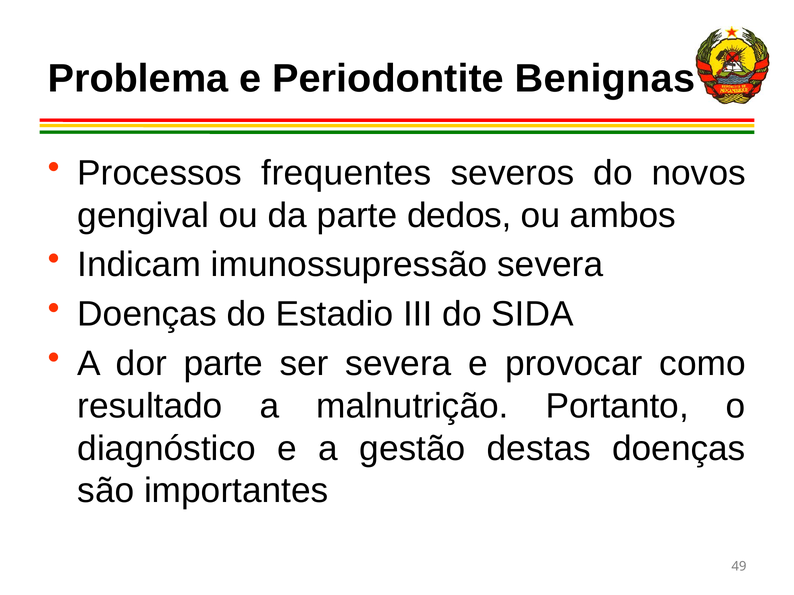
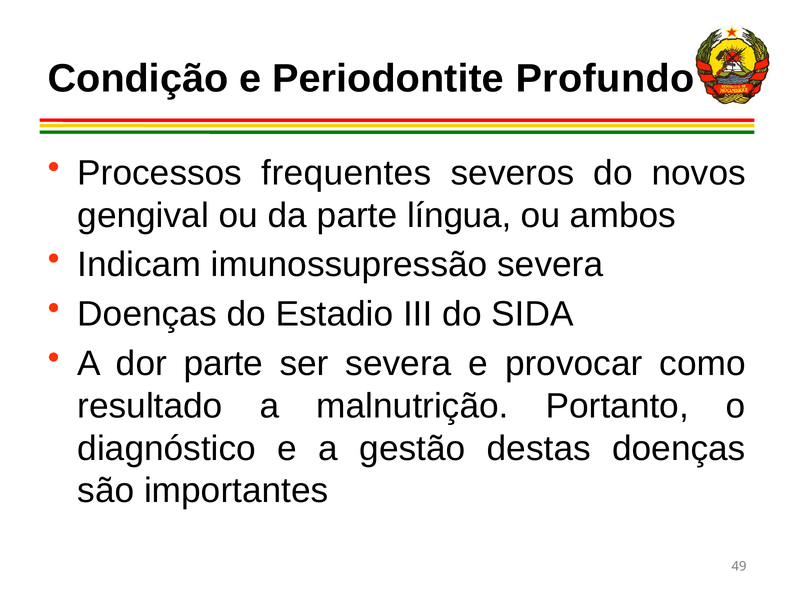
Problema: Problema -> Condição (138, 79)
Benignas: Benignas -> Profundo (605, 79)
dedos: dedos -> língua (459, 216)
